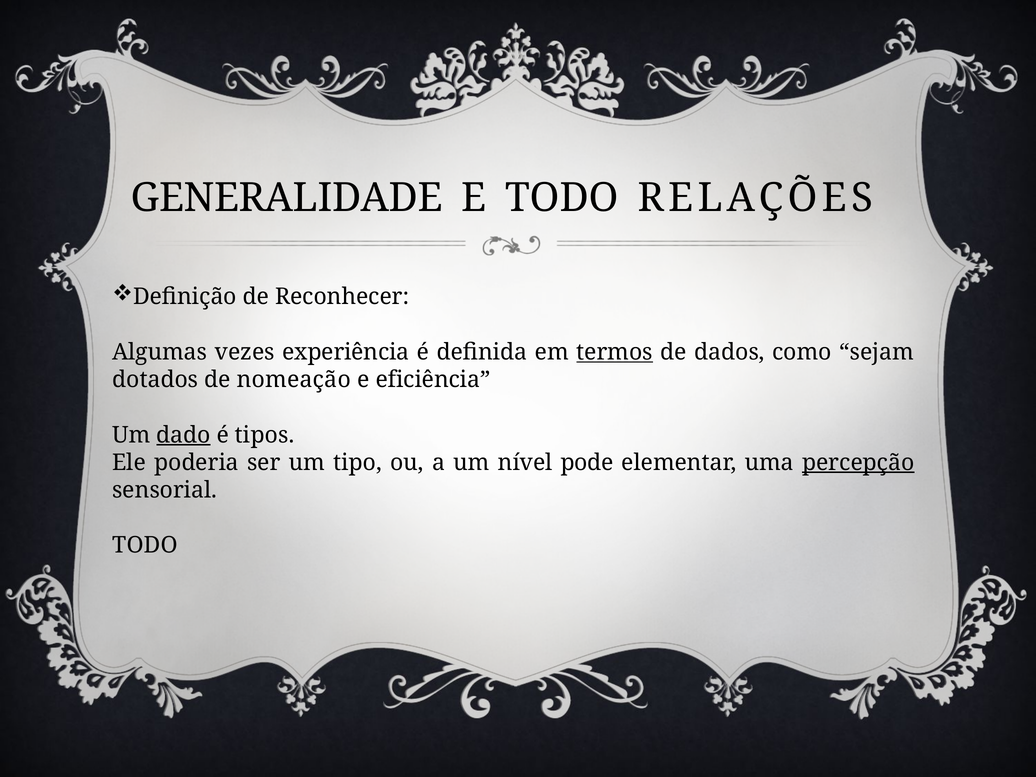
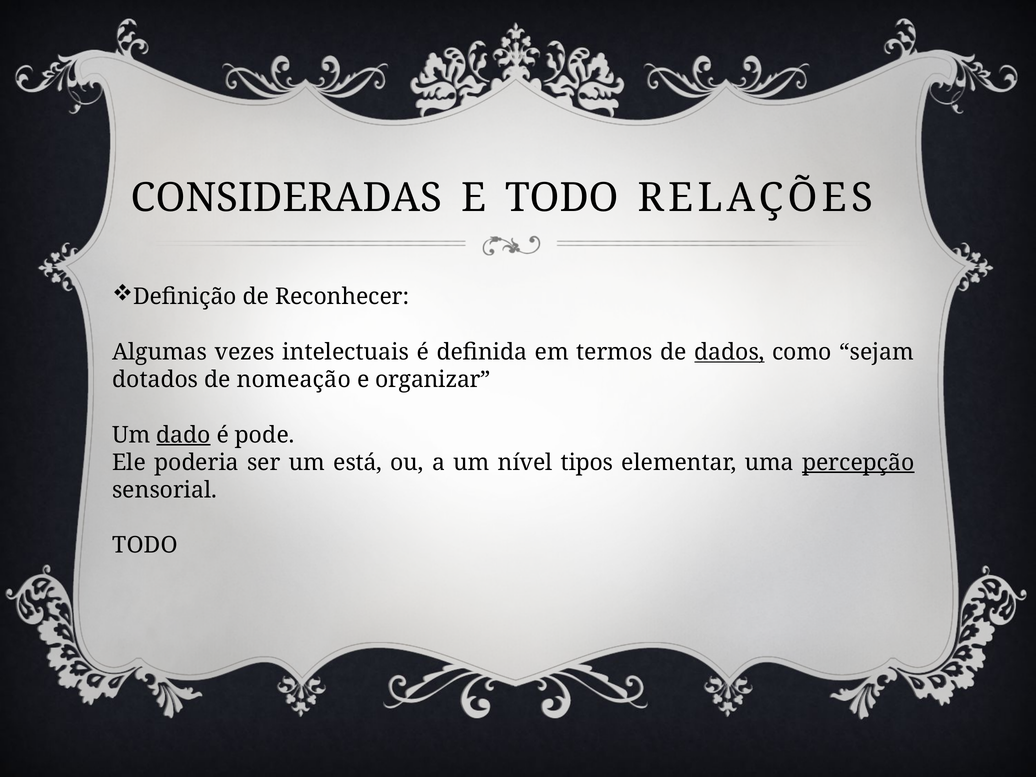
GENERALIDADE: GENERALIDADE -> CONSIDERADAS (287, 198)
experiência: experiência -> intelectuais (346, 352)
termos underline: present -> none (615, 352)
dados underline: none -> present (730, 352)
eficiência: eficiência -> organizar (433, 380)
tipos: tipos -> pode (265, 435)
tipo: tipo -> está (358, 463)
pode: pode -> tipos (587, 463)
